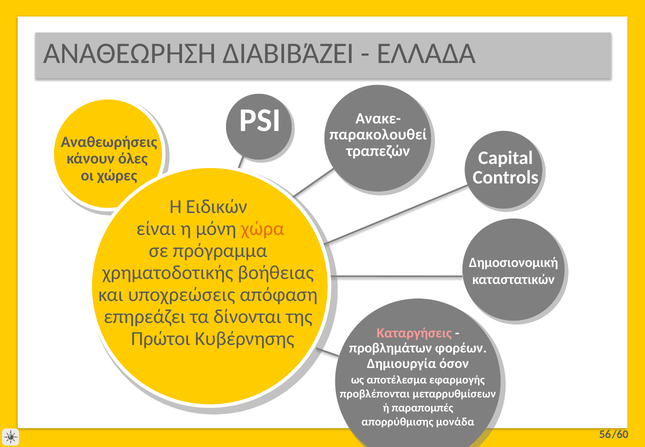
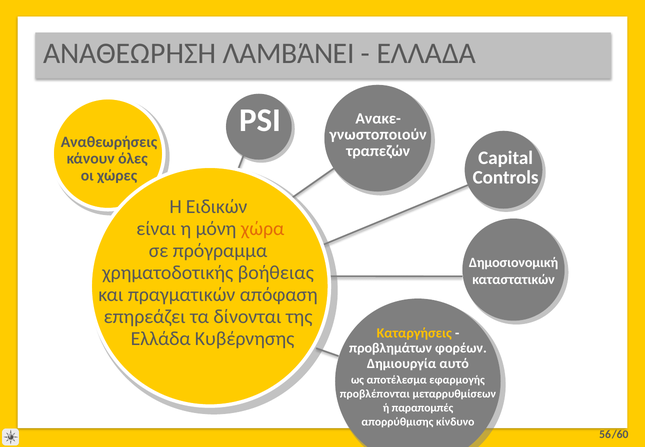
ΔΙΑΒΙΒΆΖΕΙ: ΔΙΑΒΙΒΆΖΕΙ -> ΛΑΜΒΆΝΕΙ (289, 53)
παρακολουθεί: παρακολουθεί -> γνωστοποιούν (378, 135)
υποχρεώσεις: υποχρεώσεις -> πραγματικών (182, 294)
Καταργήσεις colour: pink -> yellow (414, 333)
Πρώτοι: Πρώτοι -> Ελλάδα (161, 338)
όσον: όσον -> αυτό (454, 363)
μονάδα: μονάδα -> κίνδυνο (455, 421)
